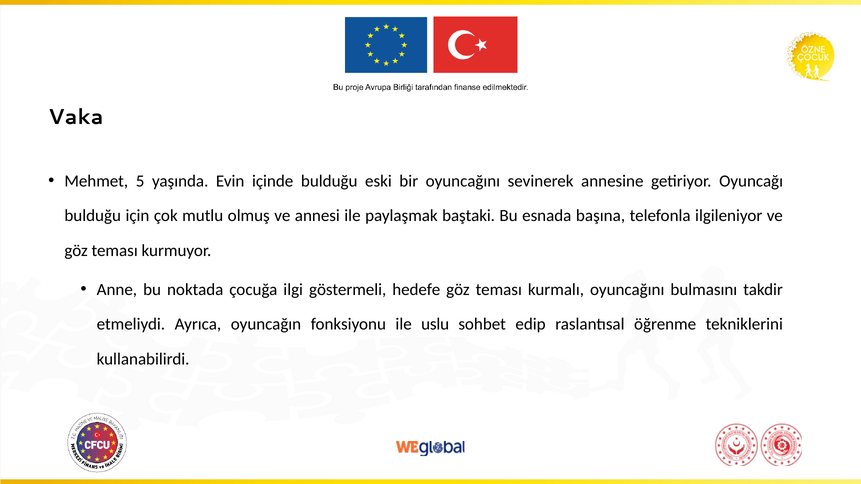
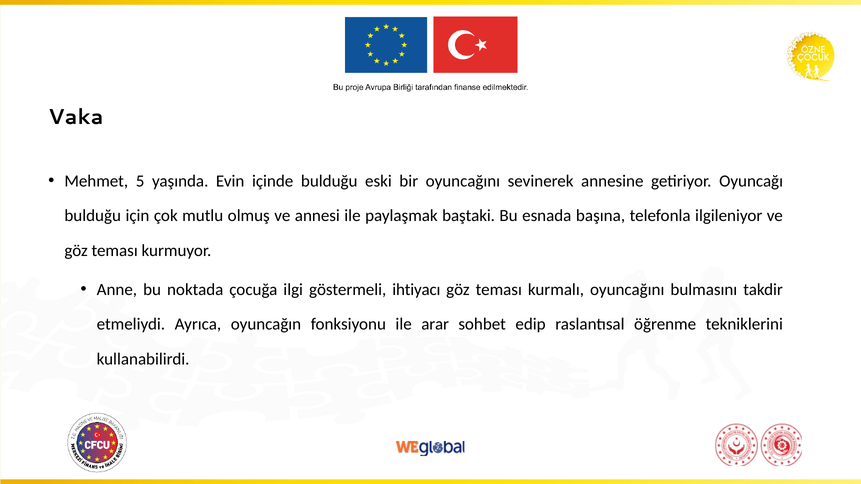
hedefe: hedefe -> ihtiyacı (416, 290)
uslu: uslu -> arar (435, 324)
